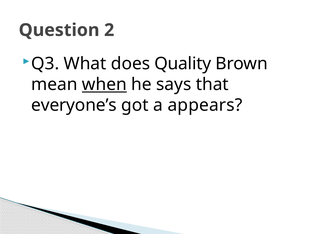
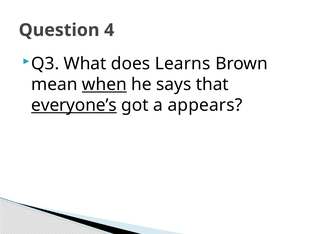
2: 2 -> 4 (109, 30)
Quality: Quality -> Learns (183, 64)
everyone’s underline: none -> present (74, 105)
